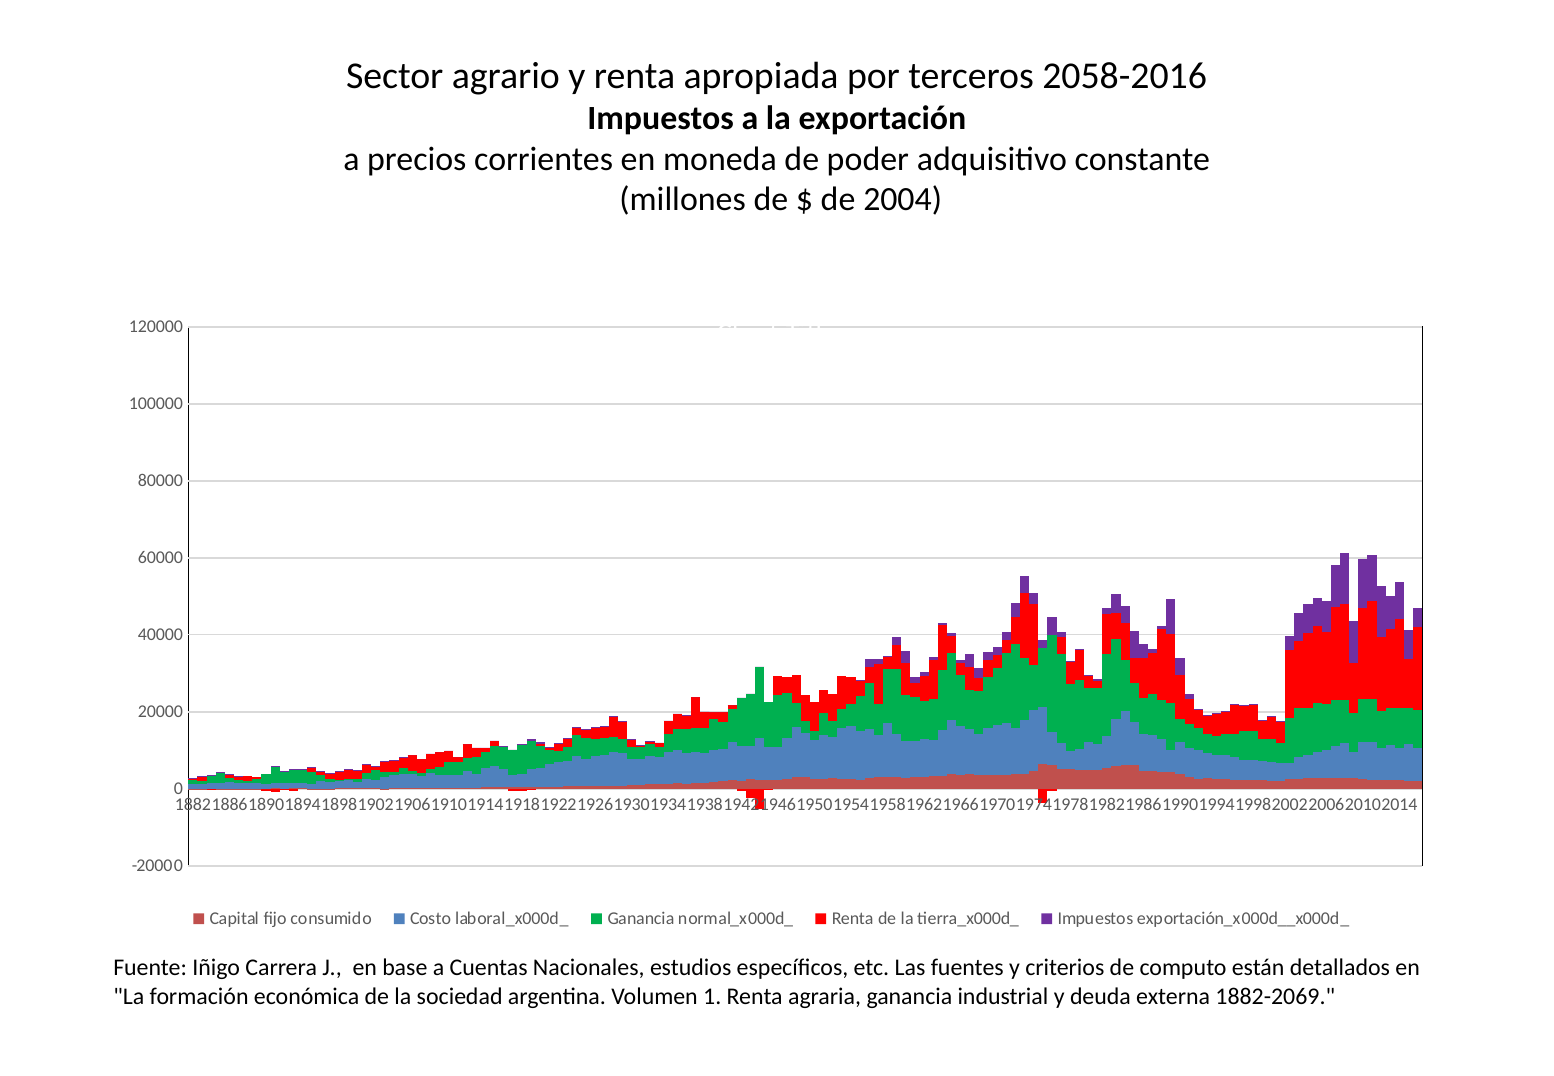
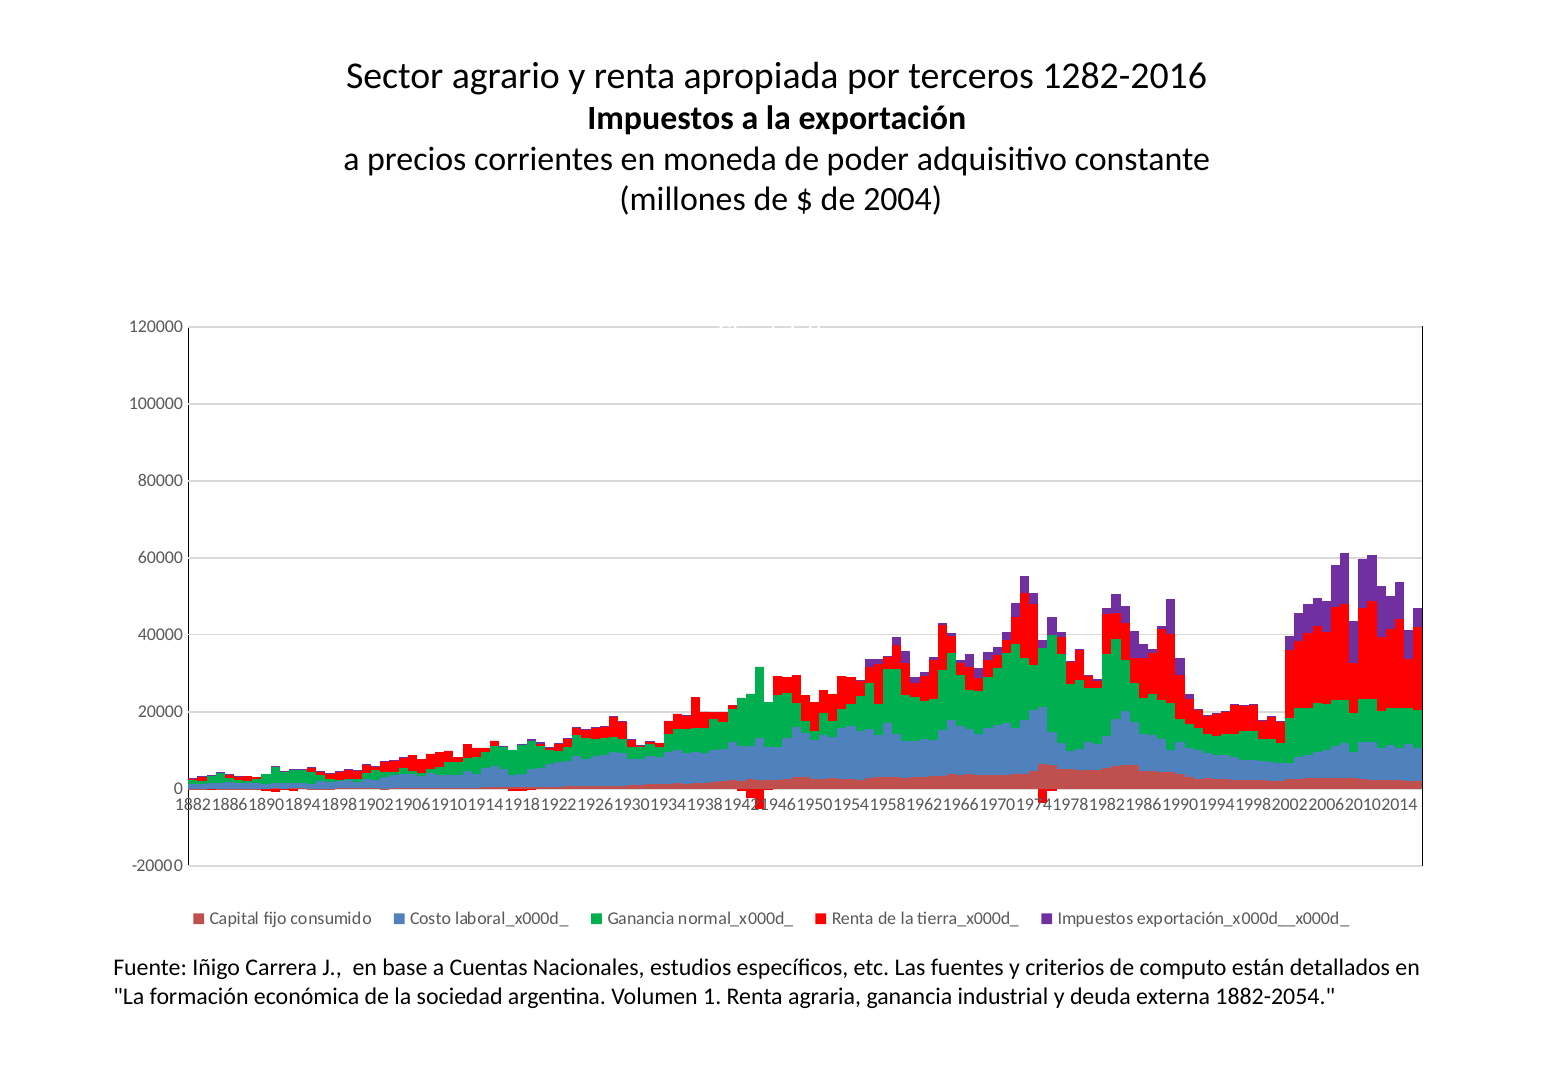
2058-2016: 2058-2016 -> 1282-2016 (1125, 76)
1882-2069: 1882-2069 -> 1882-2054 (1275, 996)
